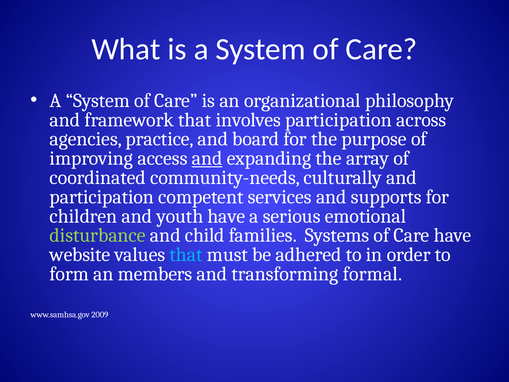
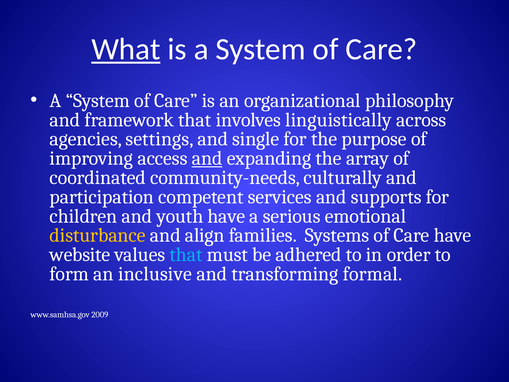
What underline: none -> present (126, 49)
involves participation: participation -> linguistically (339, 120)
practice: practice -> settings (160, 139)
board: board -> single (256, 139)
disturbance colour: light green -> yellow (98, 235)
child: child -> align (205, 235)
members: members -> inclusive (155, 274)
